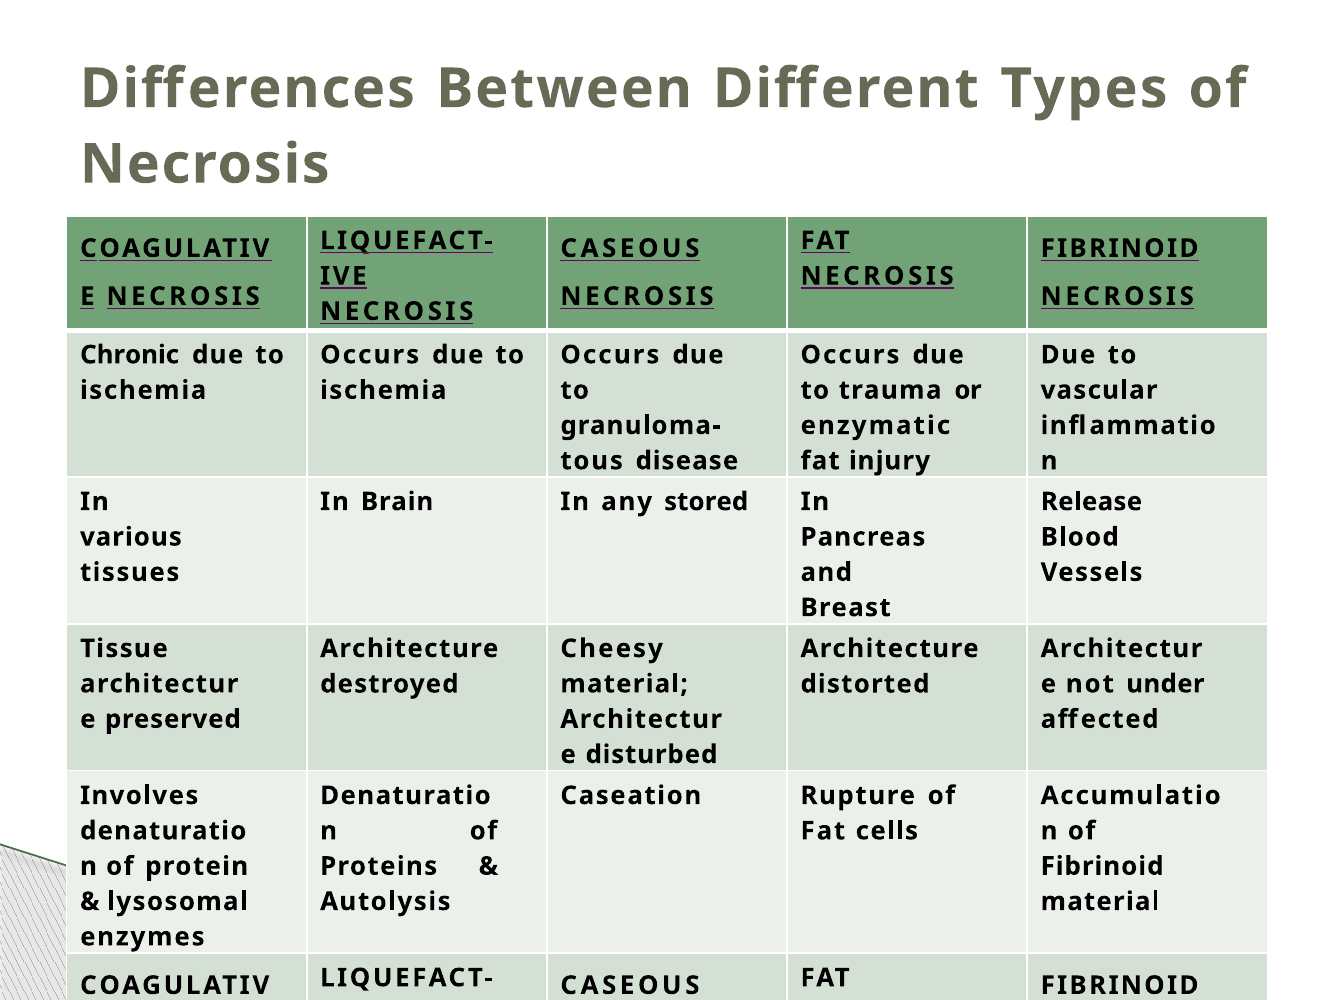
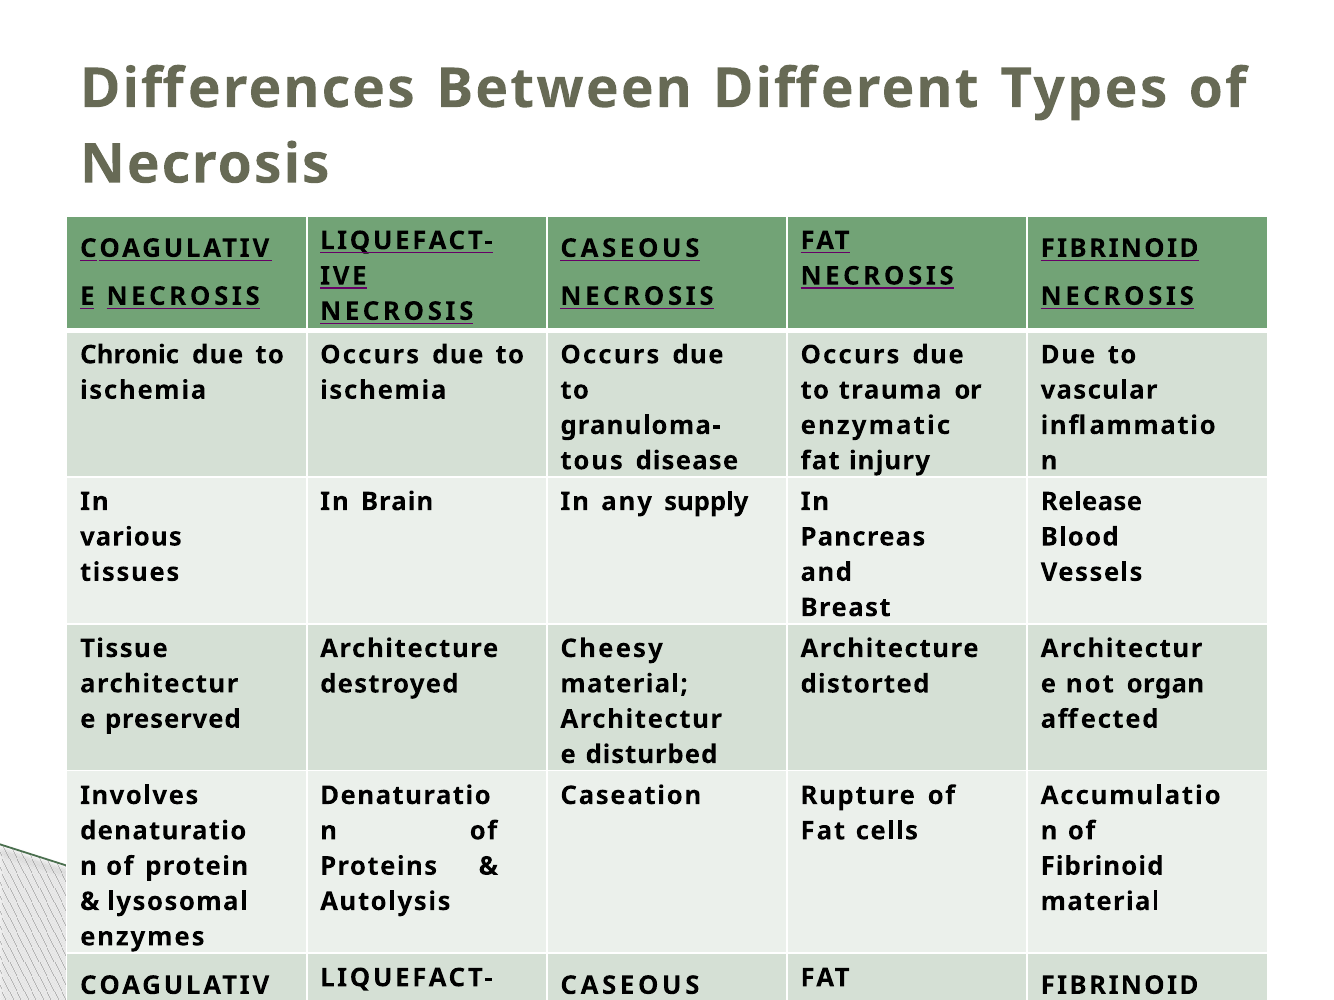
stored: stored -> supply (706, 502)
under: under -> organ (1165, 684)
